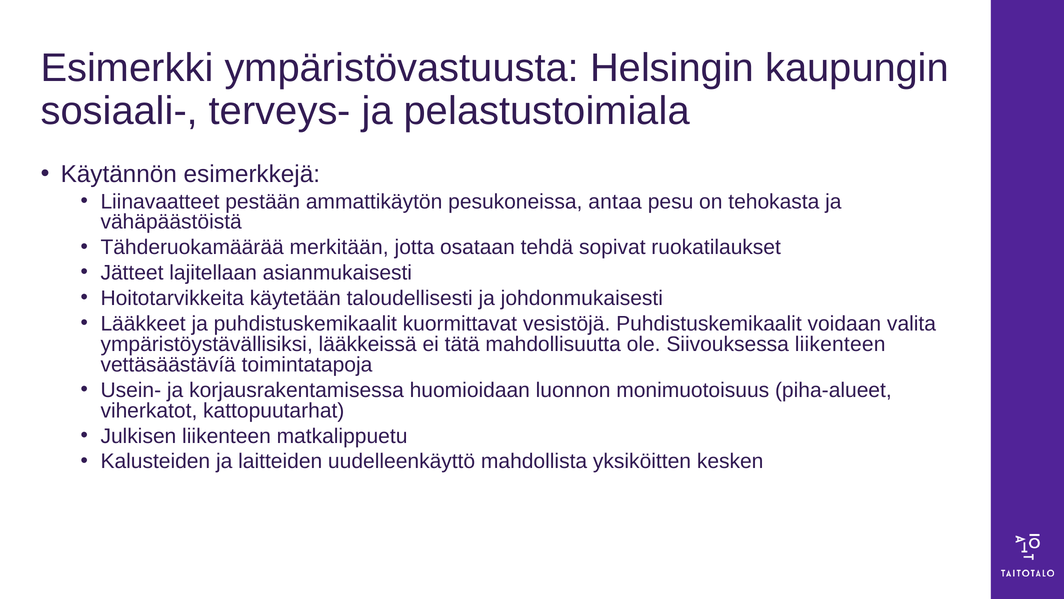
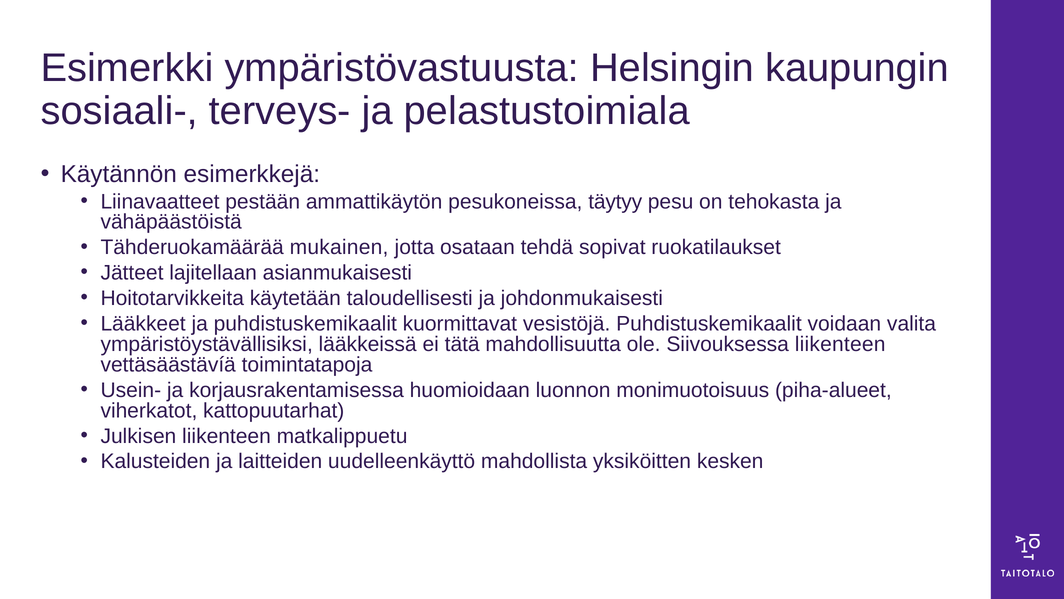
antaa: antaa -> täytyy (615, 201)
merkitään: merkitään -> mukainen (339, 247)
